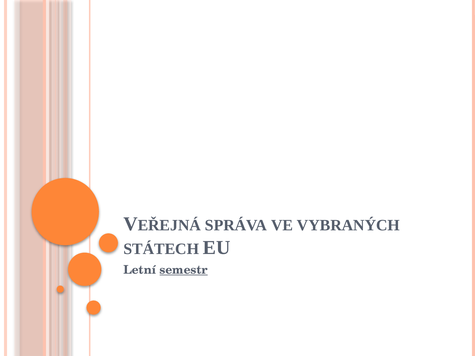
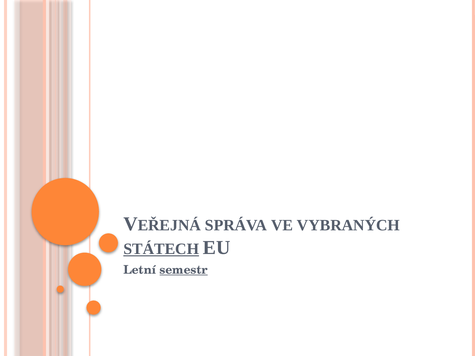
STÁTECH underline: none -> present (161, 249)
